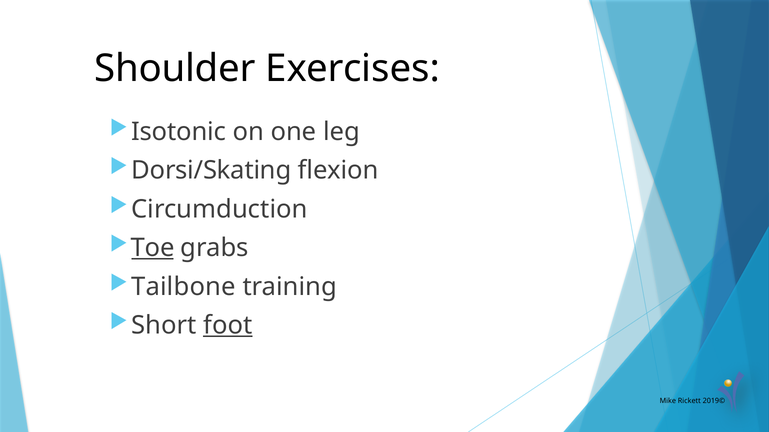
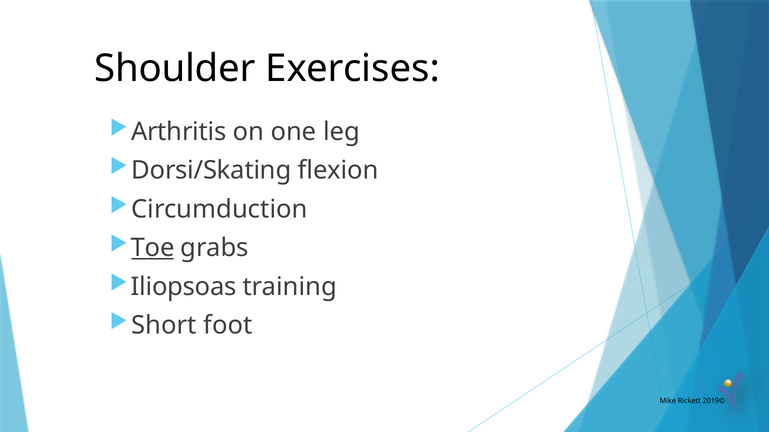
Isotonic: Isotonic -> Arthritis (179, 132)
Tailbone: Tailbone -> Iliopsoas (184, 287)
foot underline: present -> none (228, 326)
